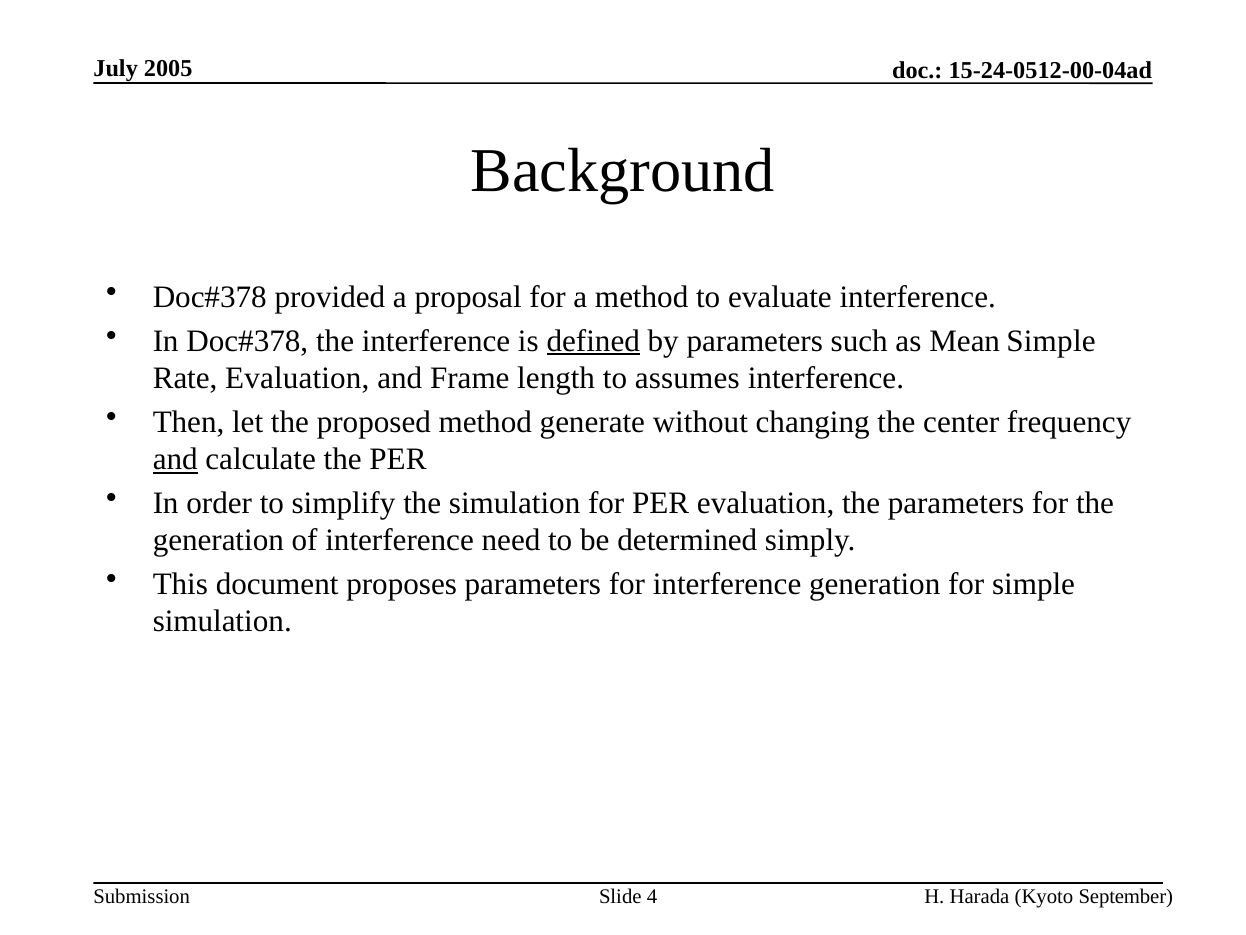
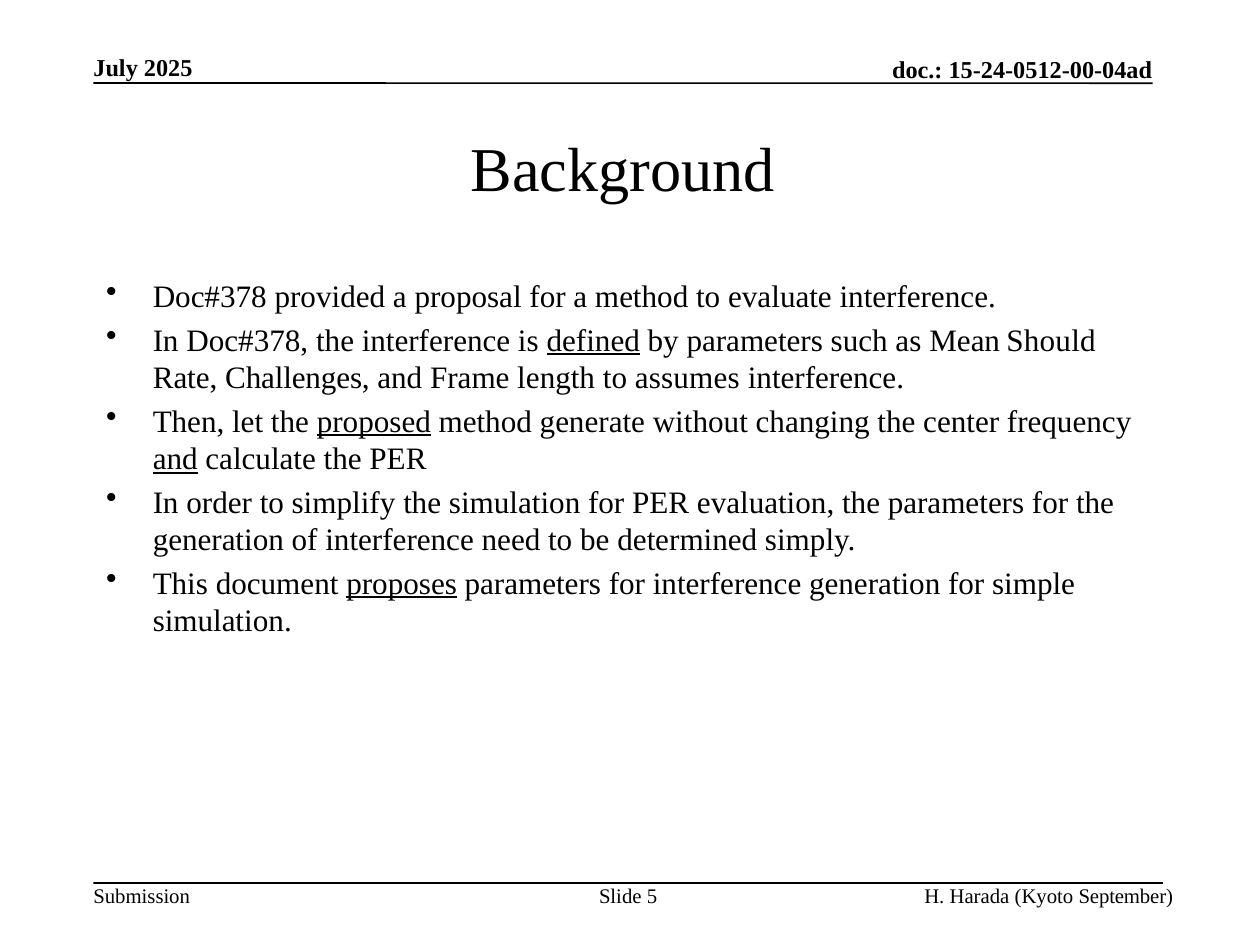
2005: 2005 -> 2025 (168, 68)
Mean Simple: Simple -> Should (1051, 341)
Rate Evaluation: Evaluation -> Challenges (297, 378)
proposed underline: none -> present (374, 422)
proposes underline: none -> present (402, 584)
4: 4 -> 5 (652, 896)
